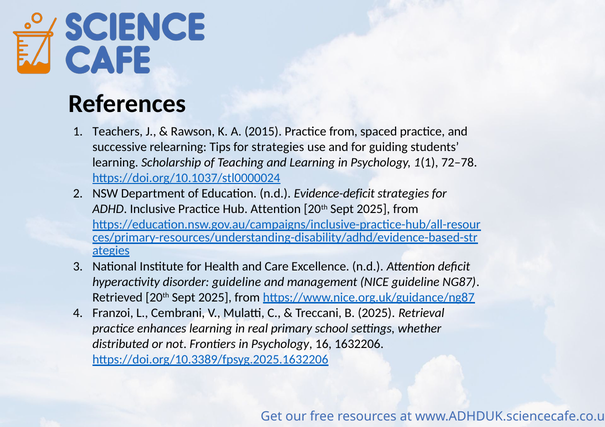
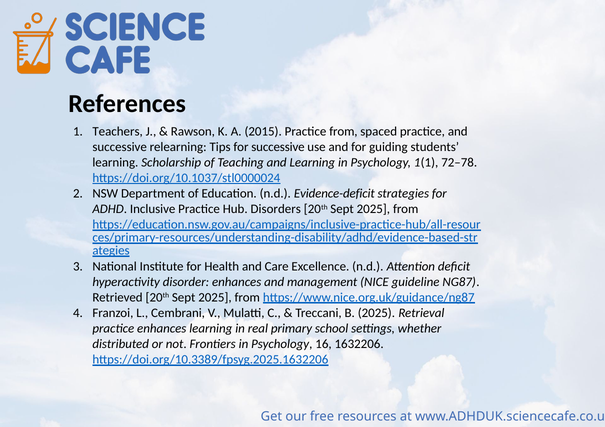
for strategies: strategies -> successive (278, 147)
Hub Attention: Attention -> Disorders (276, 210)
disorder guideline: guideline -> enhances (237, 282)
